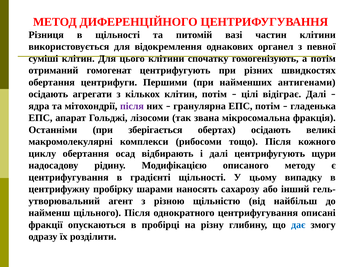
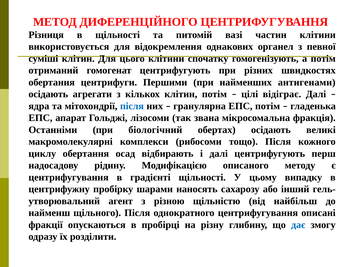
після colour: purple -> blue (132, 106)
зберігається: зберігається -> біологічний (155, 130)
щури: щури -> перш (324, 154)
